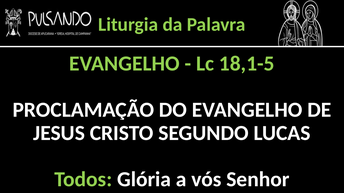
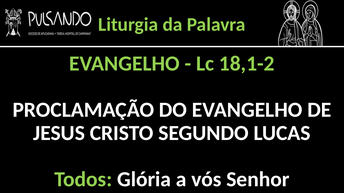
18,1-5: 18,1-5 -> 18,1-2 (247, 64)
